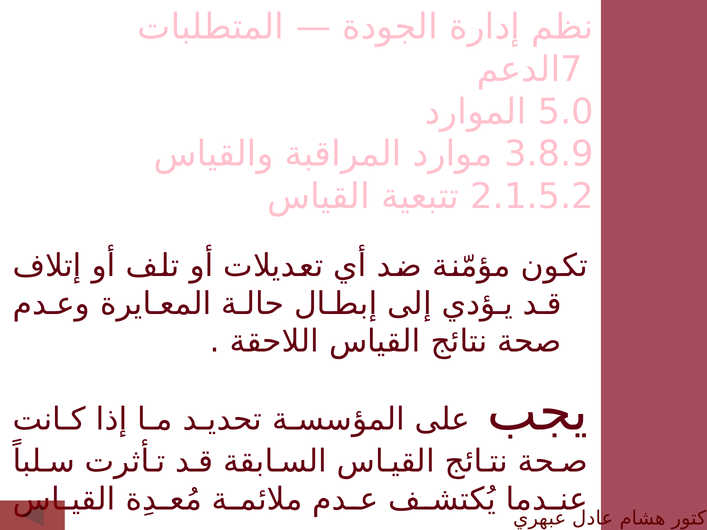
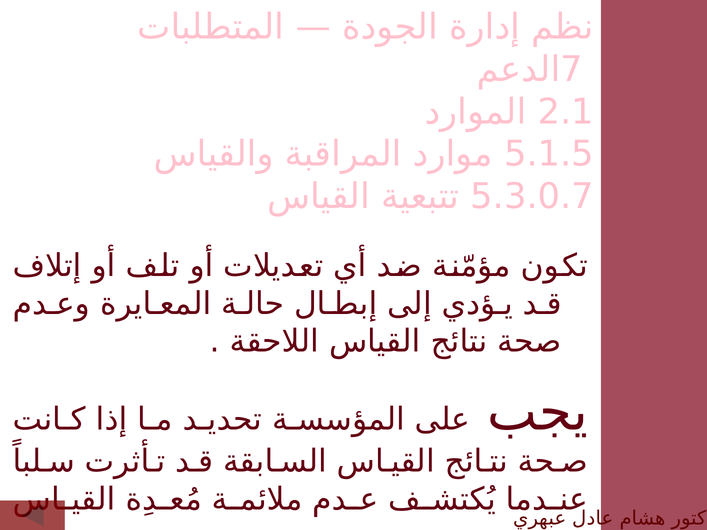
5.0: 5.0 -> 2.1 (566, 112)
3.8.9: 3.8.9 -> 5.1.5 (549, 154)
2.1.5.2: 2.1.5.2 -> 5.3.0.7 (532, 197)
